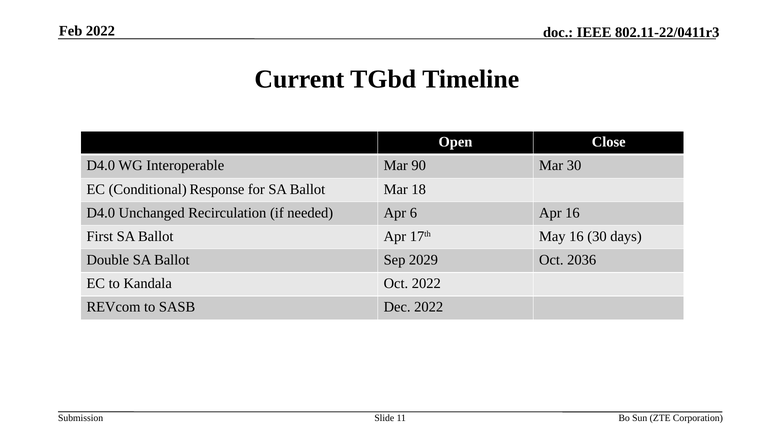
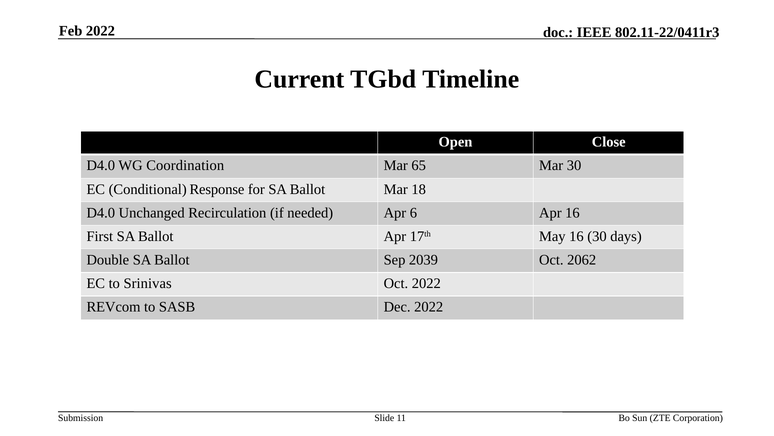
Interoperable: Interoperable -> Coordination (185, 165)
90: 90 -> 65 (419, 165)
2029: 2029 -> 2039 (423, 260)
2036: 2036 -> 2062 (582, 260)
Kandala: Kandala -> Srinivas (148, 283)
